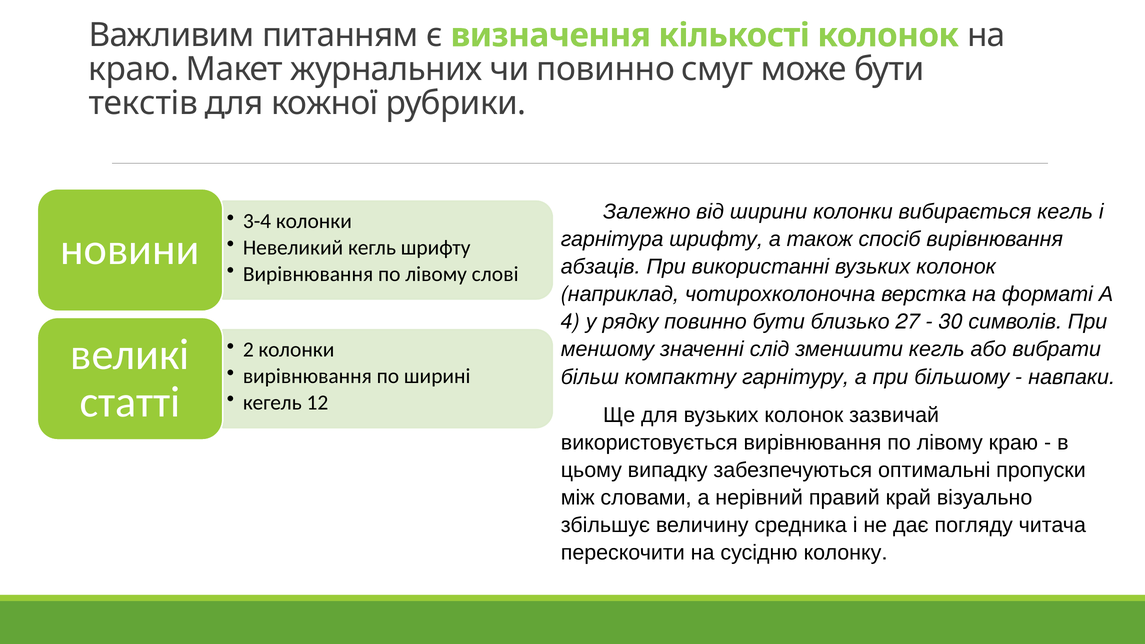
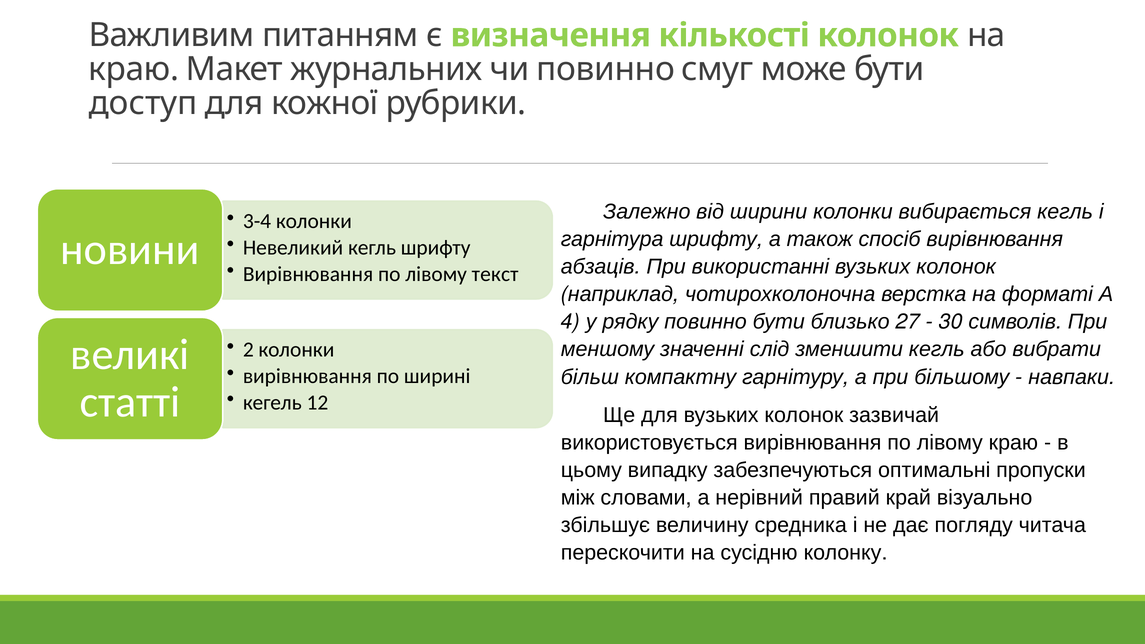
текстів: текстів -> доступ (143, 103)
слові: слові -> текст (495, 274)
